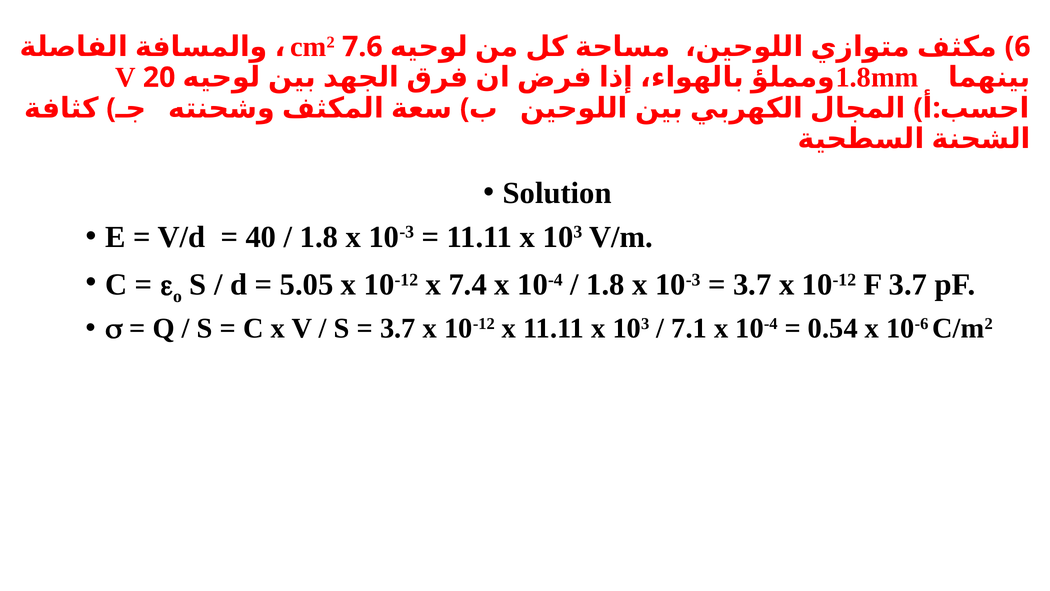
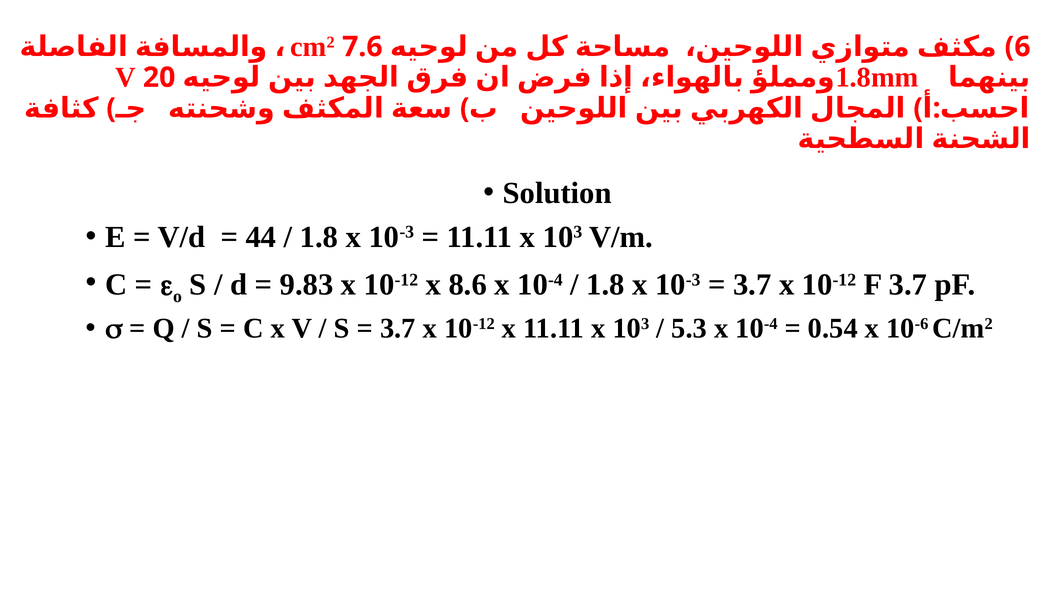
40: 40 -> 44 (261, 237)
5.05: 5.05 -> 9.83 (307, 285)
7.4: 7.4 -> 8.6 (468, 285)
7.1: 7.1 -> 5.3 (689, 328)
